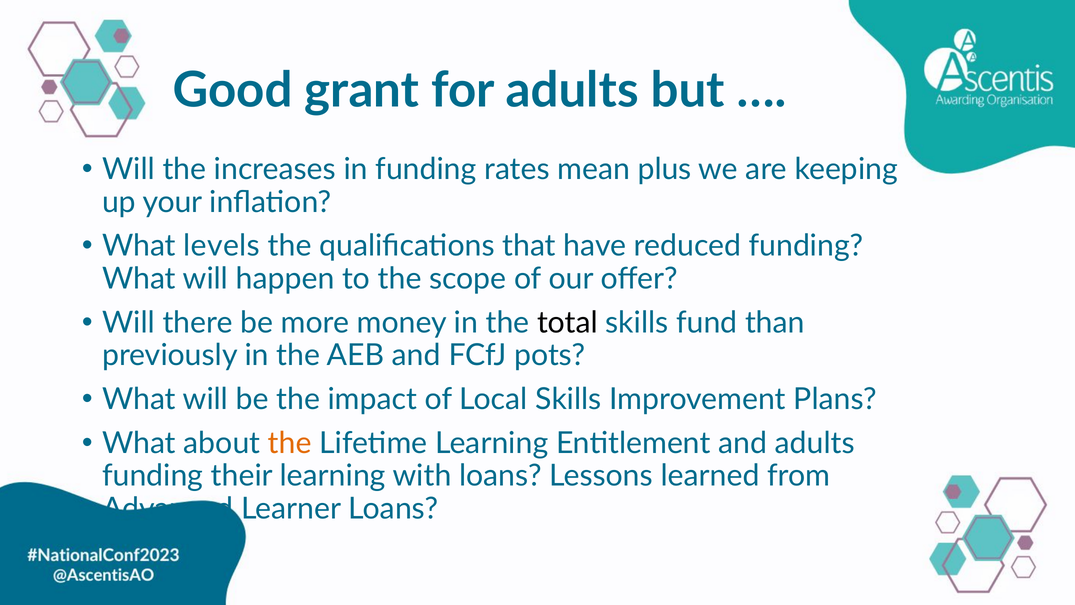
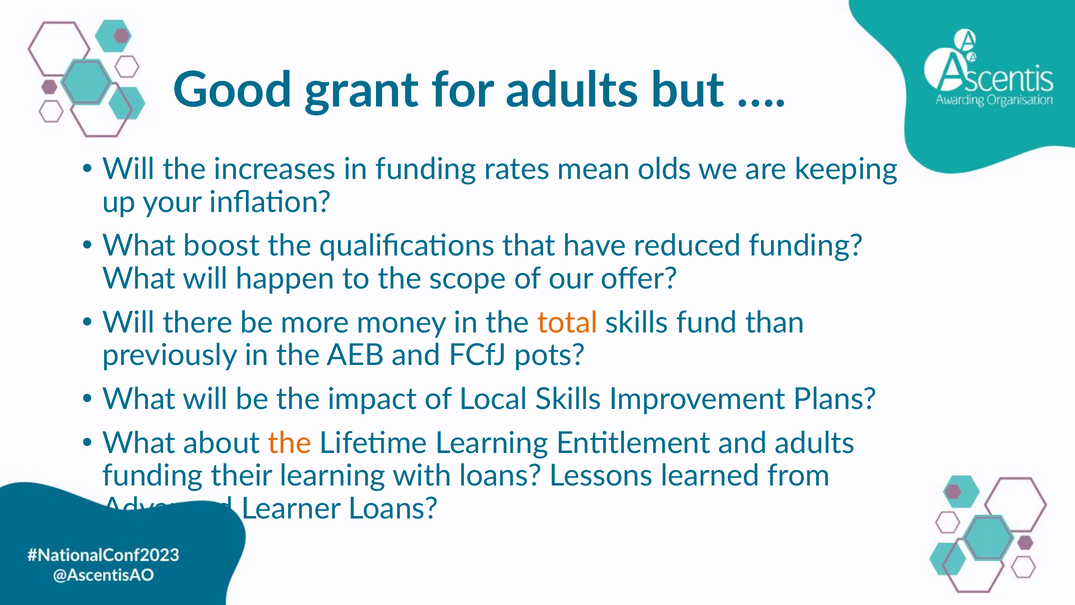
plus: plus -> olds (665, 169)
levels: levels -> boost (222, 246)
total colour: black -> orange (567, 322)
